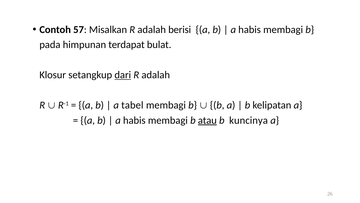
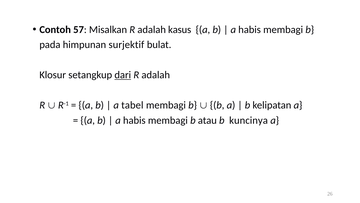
berisi: berisi -> kasus (180, 29)
terdapat: terdapat -> surjektif (126, 45)
atau underline: present -> none (207, 120)
